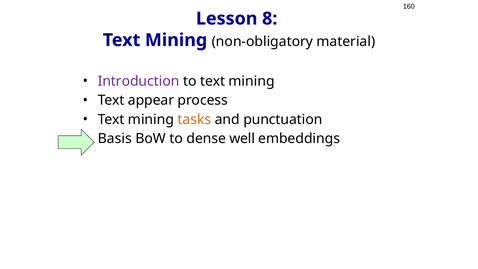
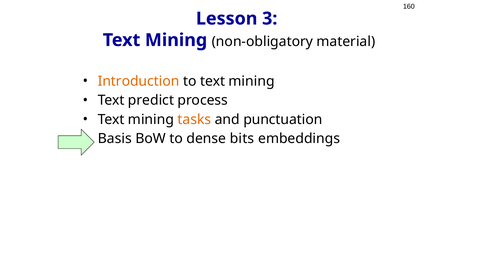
8: 8 -> 3 (270, 19)
Introduction colour: purple -> orange (139, 81)
appear: appear -> predict (151, 100)
well: well -> bits (242, 139)
